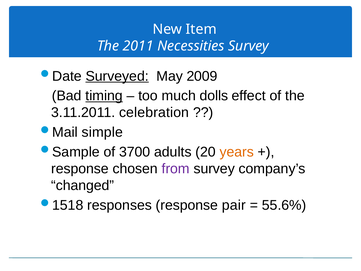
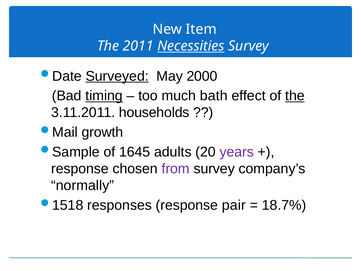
Necessities underline: none -> present (191, 46)
2009: 2009 -> 2000 (202, 76)
dolls: dolls -> bath (214, 96)
the underline: none -> present (295, 96)
celebration: celebration -> households (154, 112)
simple: simple -> growth (102, 132)
3700: 3700 -> 1645 (135, 152)
years colour: orange -> purple (237, 152)
changed: changed -> normally (83, 185)
55.6%: 55.6% -> 18.7% (284, 205)
